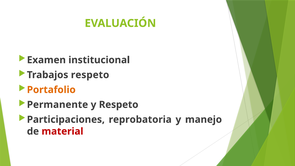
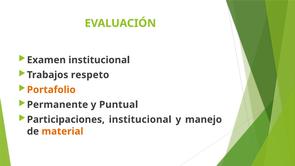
y Respeto: Respeto -> Puntual (119, 105)
Participaciones reprobatoria: reprobatoria -> institucional (140, 119)
material colour: red -> orange (62, 131)
